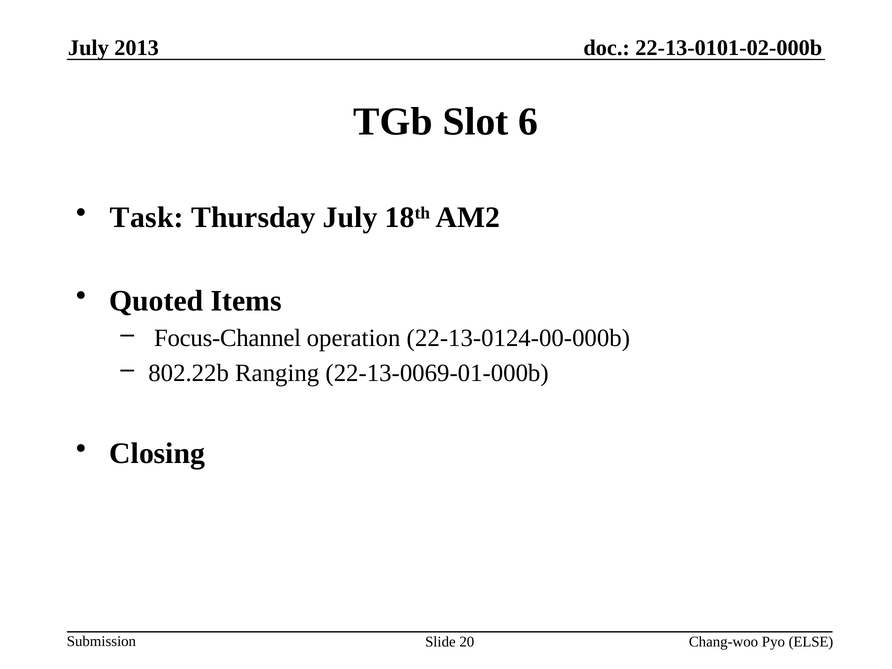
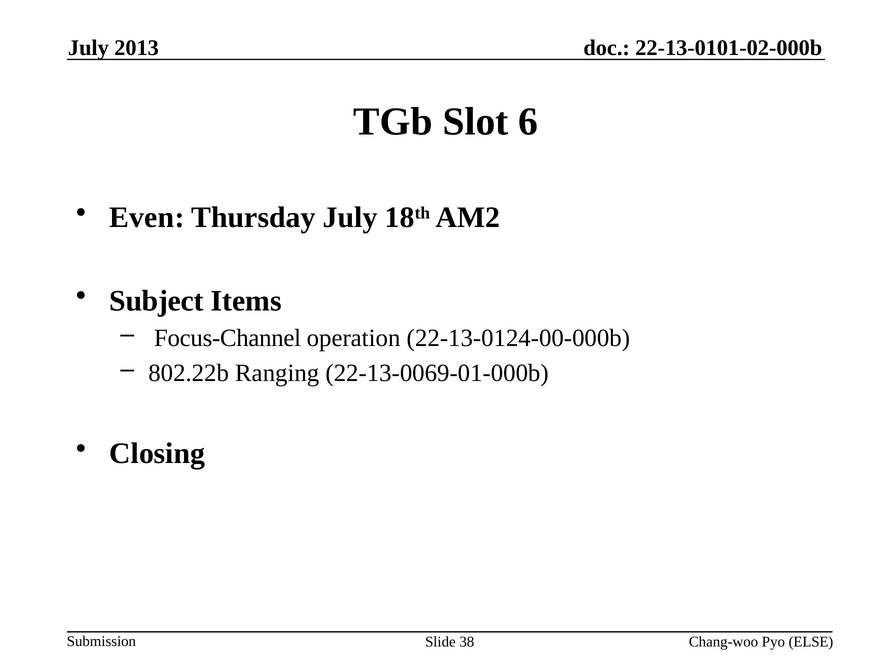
Task: Task -> Even (147, 218)
Quoted: Quoted -> Subject (156, 301)
20: 20 -> 38 (467, 642)
